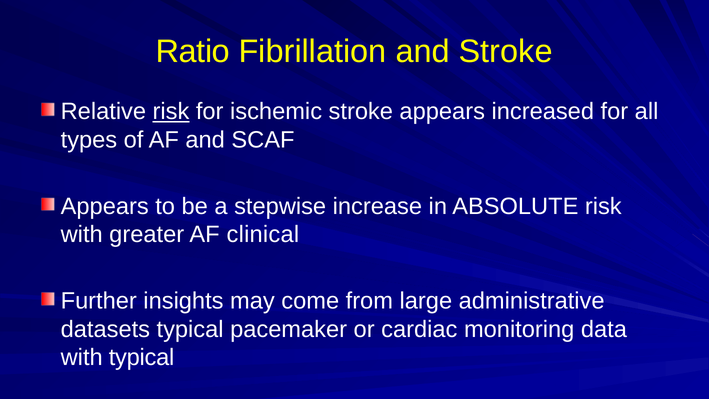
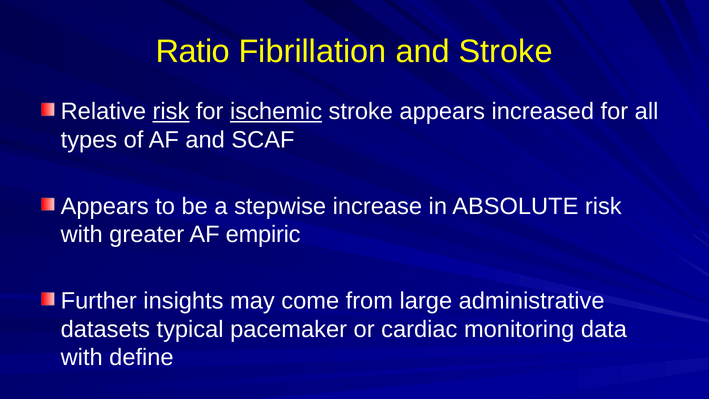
ischemic underline: none -> present (276, 112)
clinical: clinical -> empiric (263, 234)
with typical: typical -> define (141, 357)
